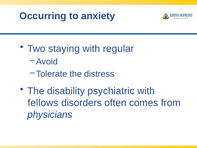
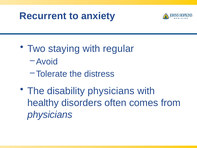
Occurring: Occurring -> Recurrent (43, 16)
disability psychiatric: psychiatric -> physicians (111, 91)
fellows: fellows -> healthy (43, 103)
